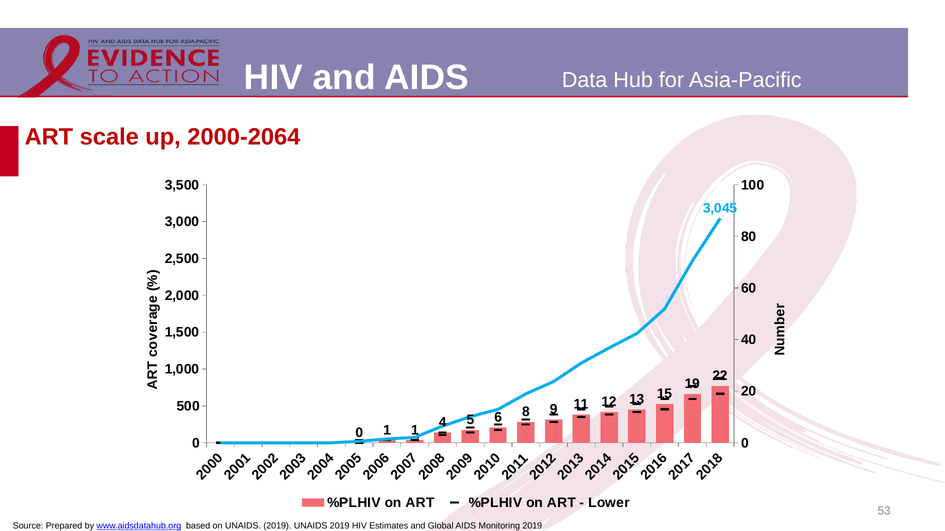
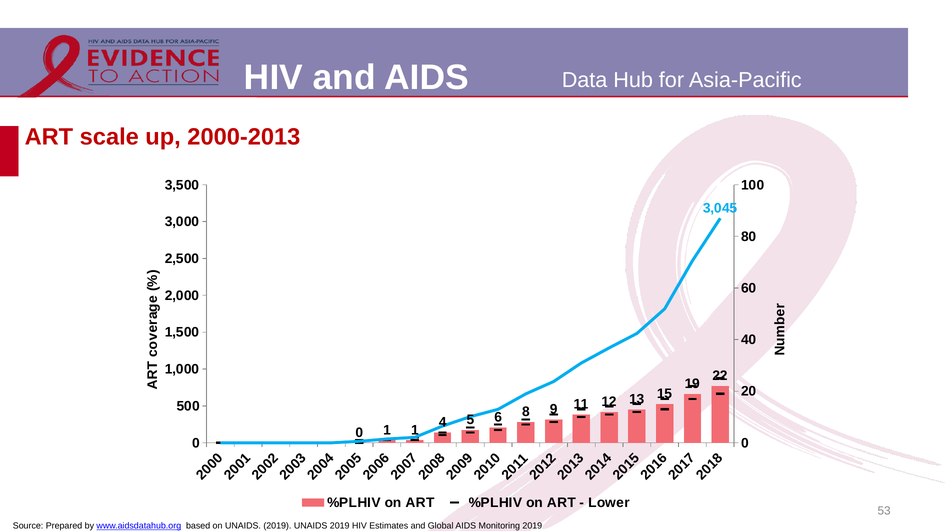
2000-2064: 2000-2064 -> 2000-2013 (244, 137)
